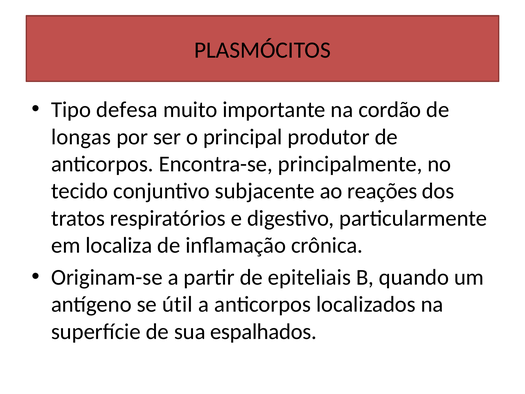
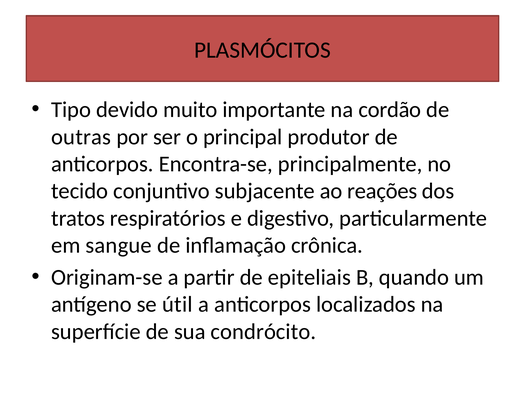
defesa: defesa -> devido (127, 110)
longas: longas -> outras (81, 137)
localiza: localiza -> sangue (119, 245)
espalhados: espalhados -> condrócito (263, 331)
